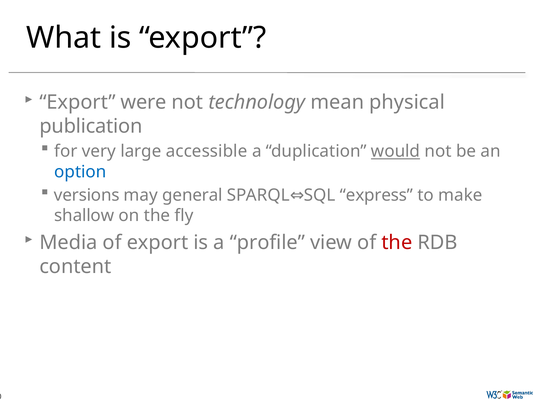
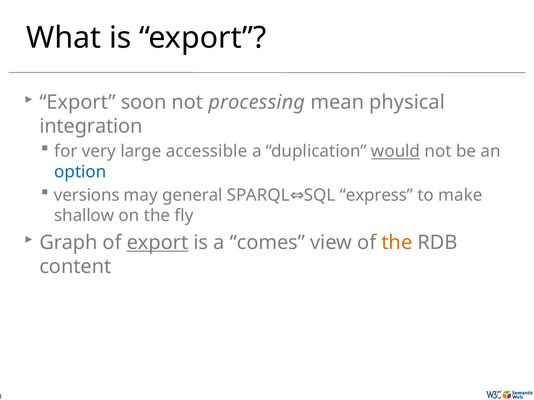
were: were -> soon (144, 103)
technology: technology -> processing (257, 103)
publication: publication -> integration (91, 127)
Media: Media -> Graph (68, 243)
export underline: none -> present (158, 243)
profile: profile -> comes (267, 243)
the colour: red -> orange (397, 243)
